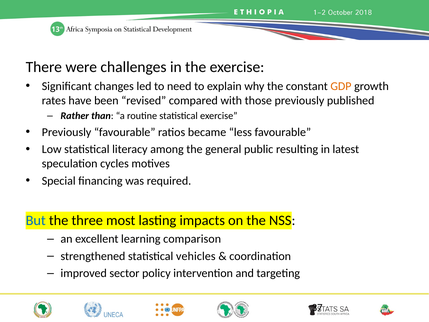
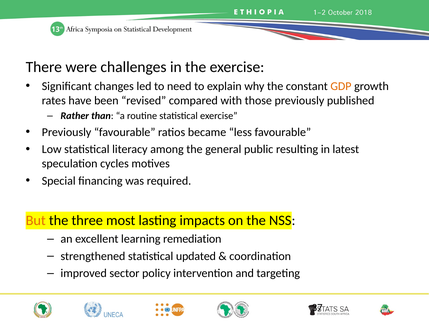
But colour: blue -> orange (36, 220)
comparison: comparison -> remediation (192, 239)
vehicles: vehicles -> updated (196, 256)
